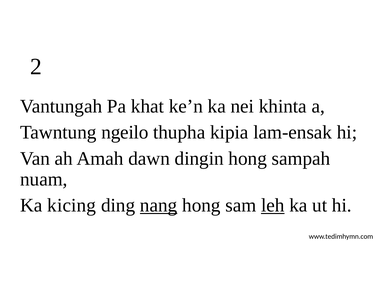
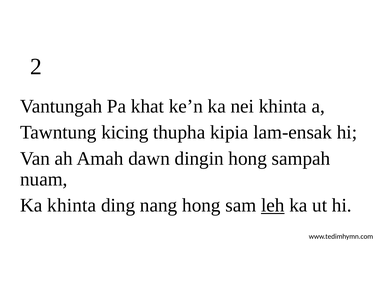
ngeilo: ngeilo -> kicing (125, 132)
Ka kicing: kicing -> khinta (72, 205)
nang underline: present -> none (159, 205)
